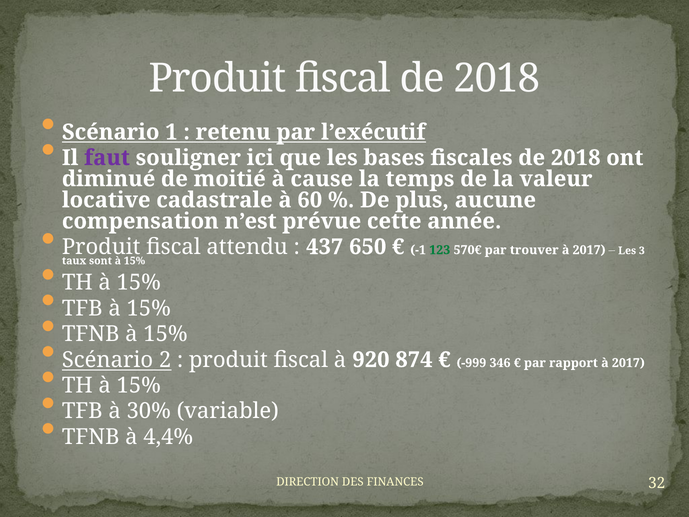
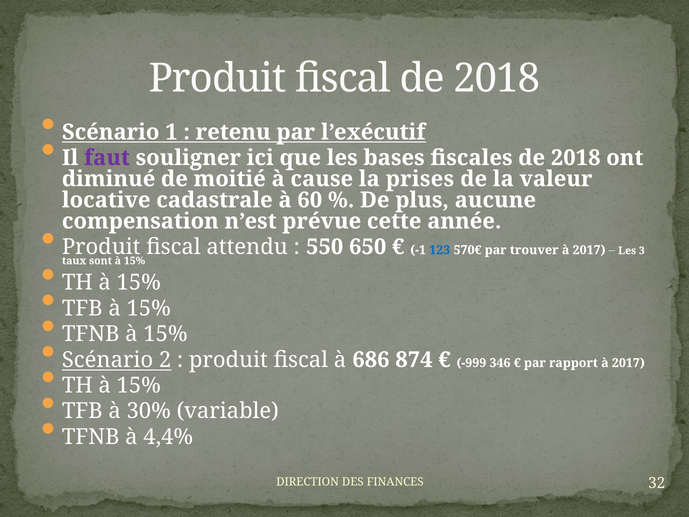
temps: temps -> prises (420, 179)
437: 437 -> 550 (325, 247)
123 colour: green -> blue (440, 250)
920: 920 -> 686 (371, 360)
